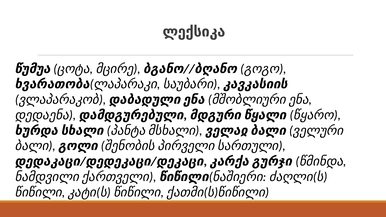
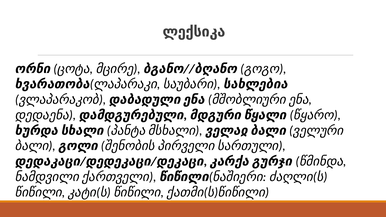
წუმუა: წუმუა -> ორნი (33, 69)
კავკასიის: კავკასიის -> სახლებია (255, 84)
